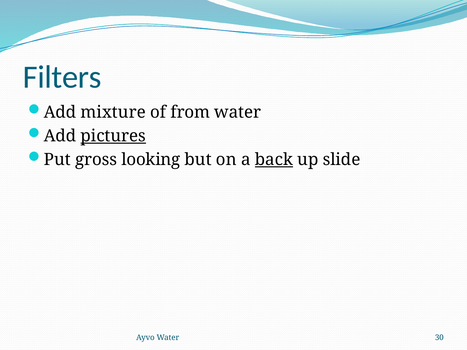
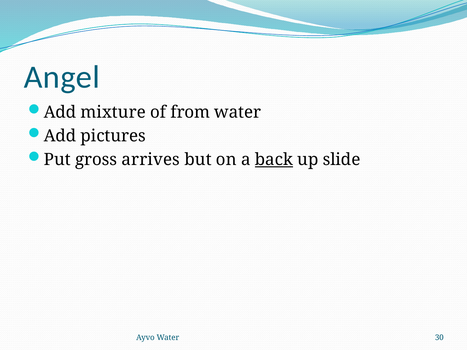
Filters: Filters -> Angel (62, 77)
pictures underline: present -> none (113, 136)
looking: looking -> arrives (151, 160)
